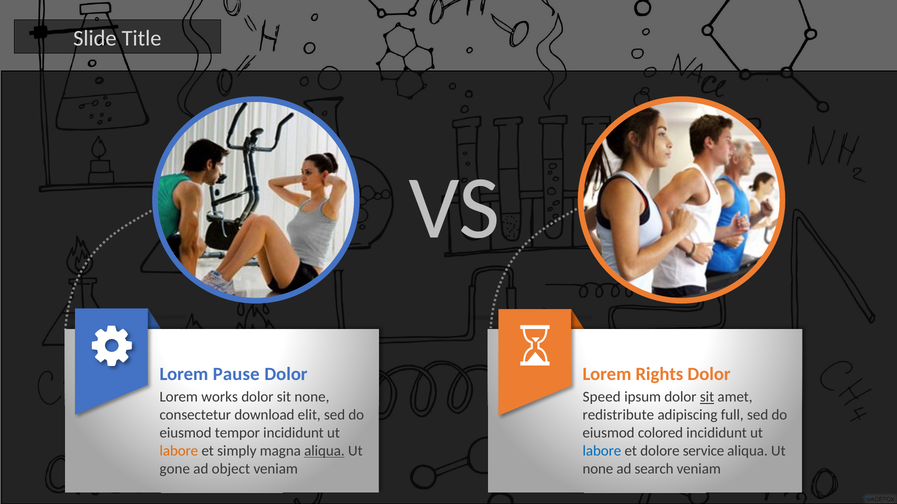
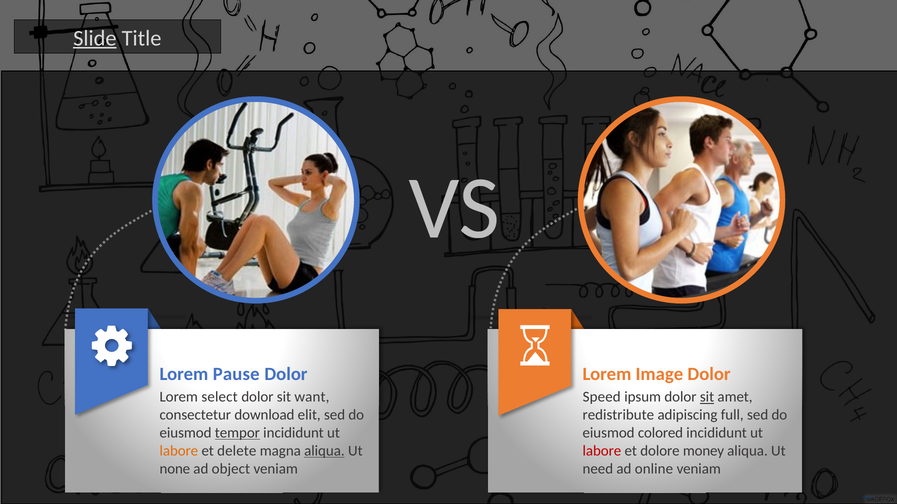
Slide underline: none -> present (95, 38)
Rights: Rights -> Image (659, 375)
works: works -> select (220, 397)
sit none: none -> want (312, 397)
tempor underline: none -> present (237, 433)
simply: simply -> delete (237, 451)
labore colour: blue -> red (602, 451)
service: service -> money (704, 451)
gone: gone -> none (175, 469)
none: none -> need (598, 469)
search: search -> online (654, 469)
